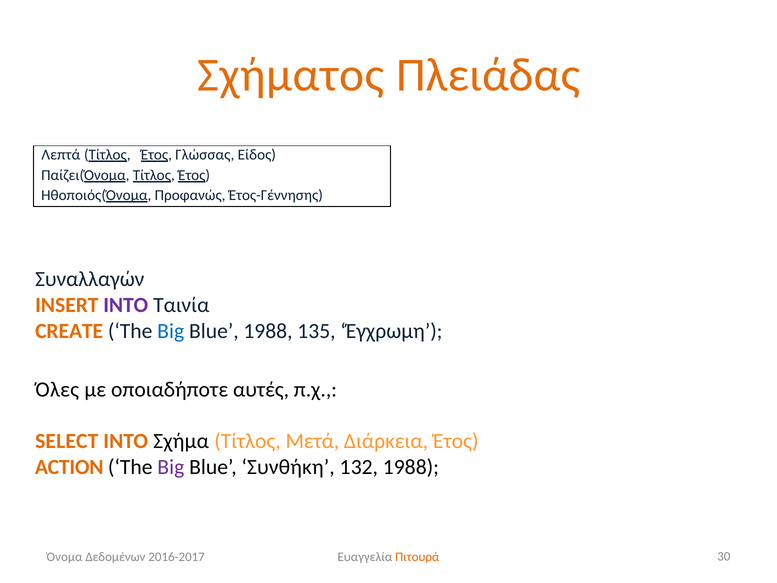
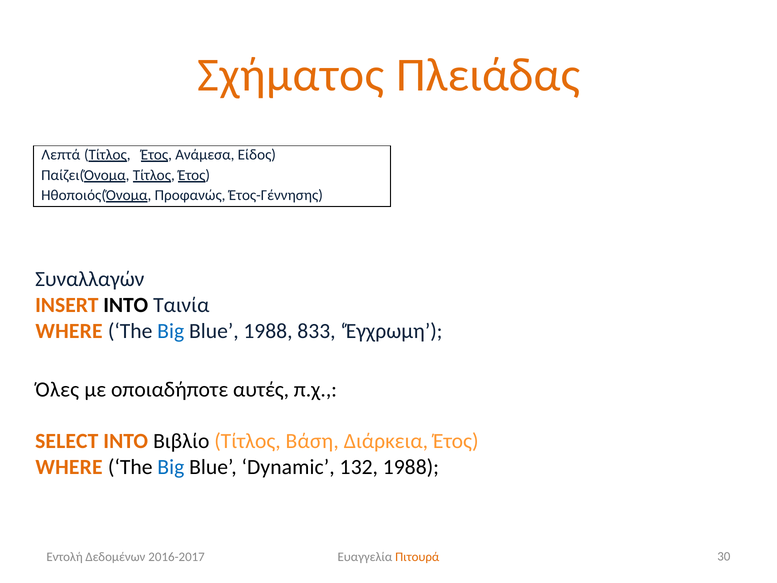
Γλώσσας: Γλώσσας -> Ανάμεσα (205, 155)
INTO colour: purple -> black (126, 305)
CREATE: CREATE -> WHERE (69, 331)
135: 135 -> 833 (316, 331)
Σχήμα: Σχήμα -> Βιβλίο (181, 441)
Μετά: Μετά -> Βάση (312, 441)
ACTION: ACTION -> WHERE (69, 467)
Big colour: purple -> blue (171, 467)
Συνθήκη: Συνθήκη -> Dynamic (288, 467)
Όνομα: Όνομα -> Εντολή (65, 557)
